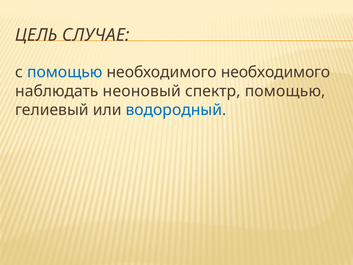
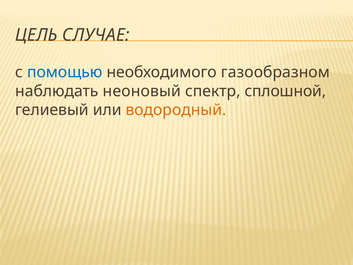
необходимого необходимого: необходимого -> газообразном (275, 72)
спектр помощью: помощью -> сплошной (285, 91)
водородный colour: blue -> orange (176, 110)
